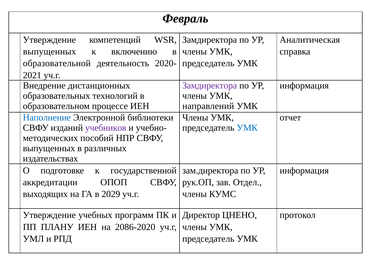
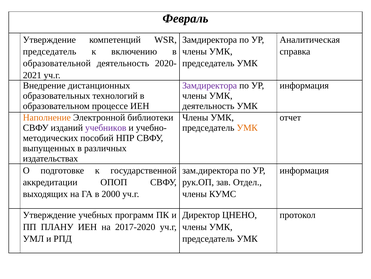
выпущенных: выпущенных -> председатель (50, 51)
направлений: направлений -> деятельность (208, 106)
Наполнение colour: blue -> orange (47, 117)
УМК colour: blue -> orange (247, 127)
2029: 2029 -> 2000 (111, 194)
2086-2020: 2086-2020 -> 2017-2020 (135, 226)
